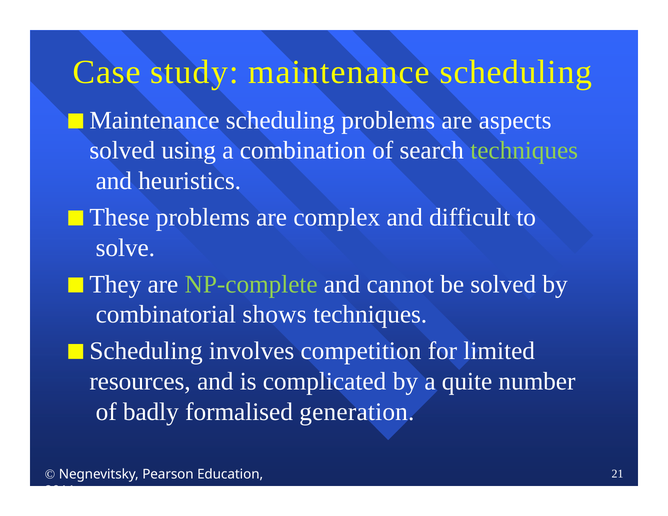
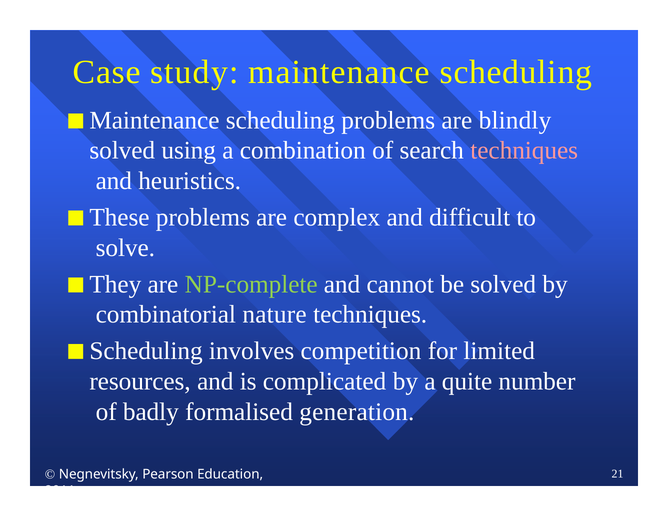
aspects: aspects -> blindly (515, 120)
techniques colour: light green -> pink (524, 151)
shows: shows -> nature (275, 315)
